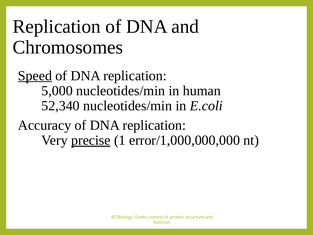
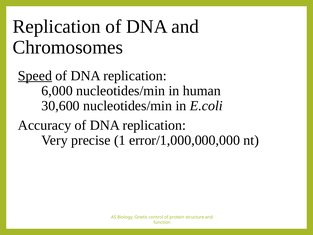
5,000: 5,000 -> 6,000 (57, 91)
52,340: 52,340 -> 30,600 (61, 106)
precise underline: present -> none (91, 140)
